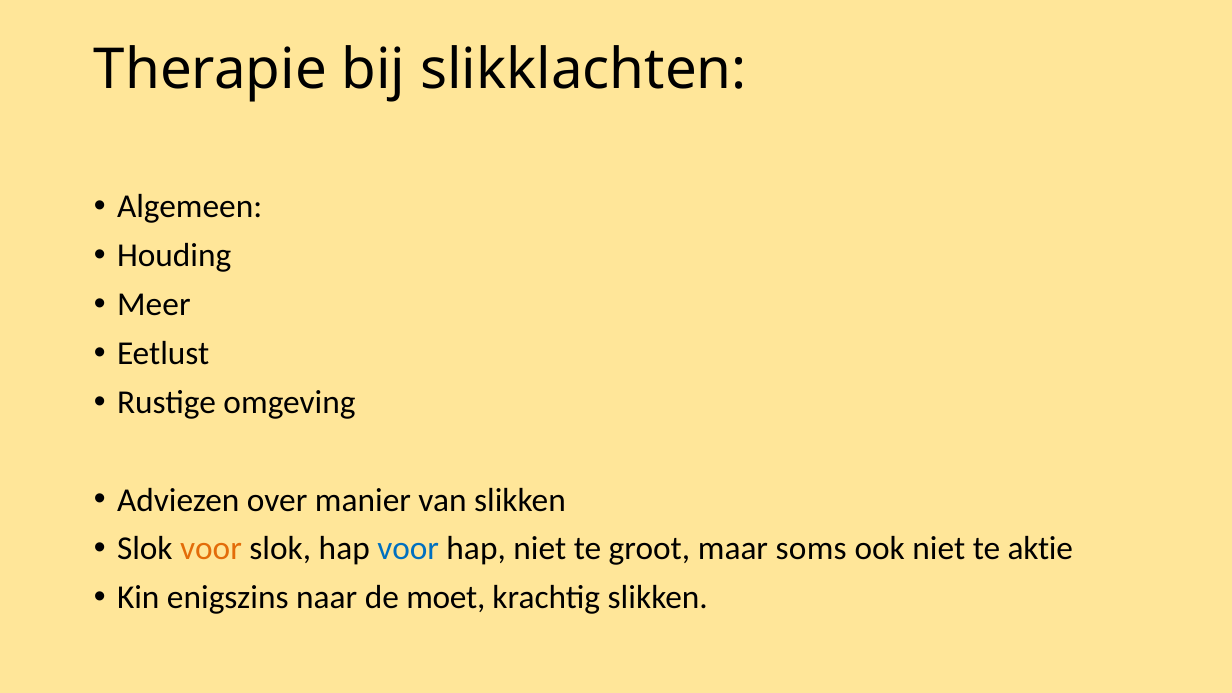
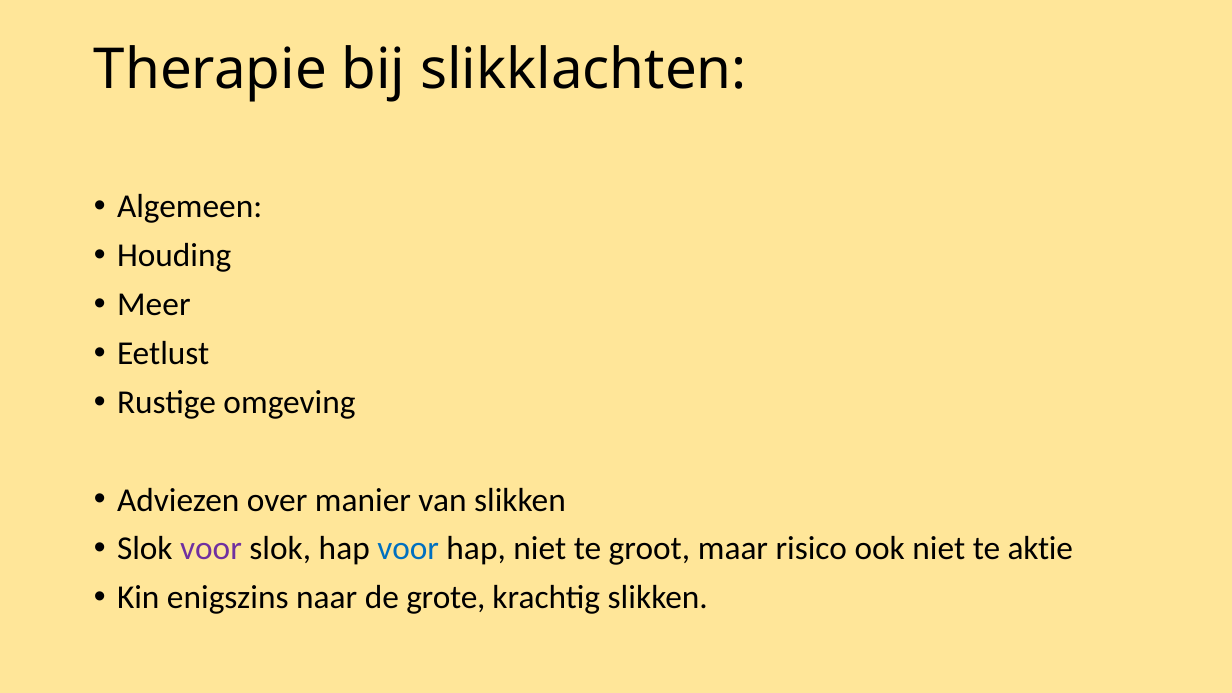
voor colour: orange -> purple (211, 549)
soms: soms -> risico (811, 549)
moet: moet -> grote (446, 598)
